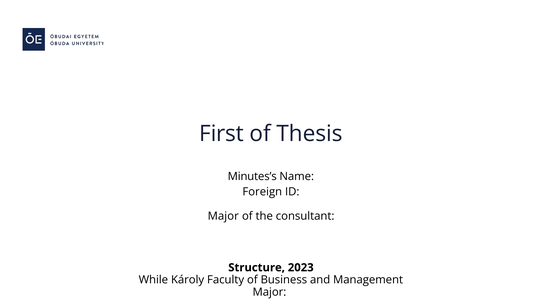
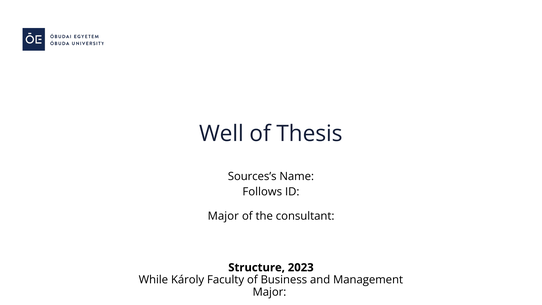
First: First -> Well (222, 134)
Minutes’s: Minutes’s -> Sources’s (252, 176)
Foreign: Foreign -> Follows (262, 192)
